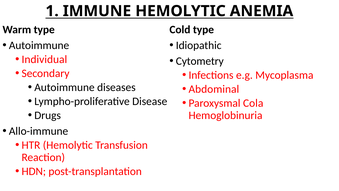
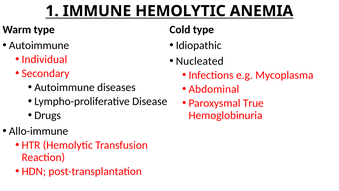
Cytometry: Cytometry -> Nucleated (200, 61)
Cola: Cola -> True (253, 103)
